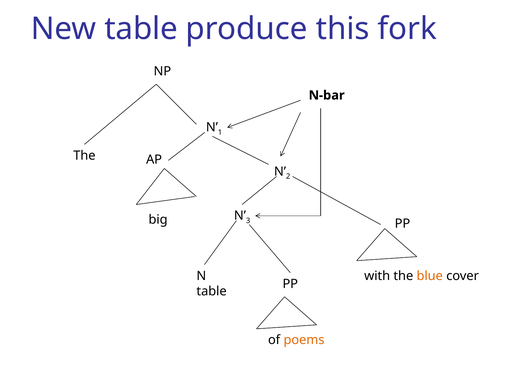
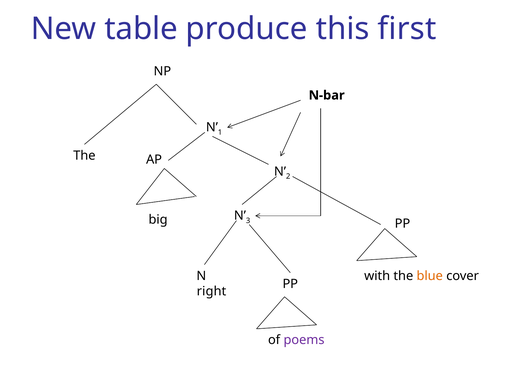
fork: fork -> first (407, 29)
table: table -> right (212, 291)
poems colour: orange -> purple (304, 340)
